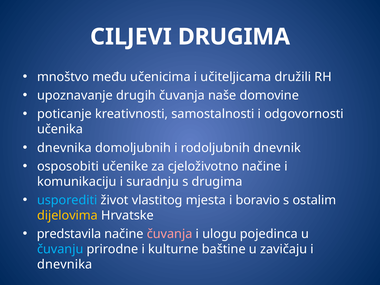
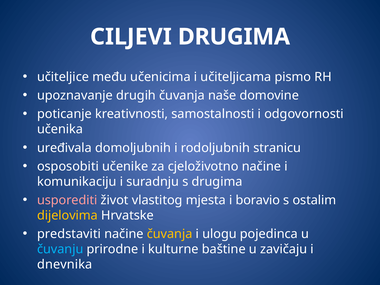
mnoštvo: mnoštvo -> učiteljice (63, 77)
družili: družili -> pismo (293, 77)
dnevnika: dnevnika -> uređivala (64, 148)
dnevnik: dnevnik -> stranicu (277, 148)
usporediti colour: light blue -> pink (67, 200)
predstavila: predstavila -> predstaviti (69, 234)
čuvanja colour: pink -> yellow (170, 234)
